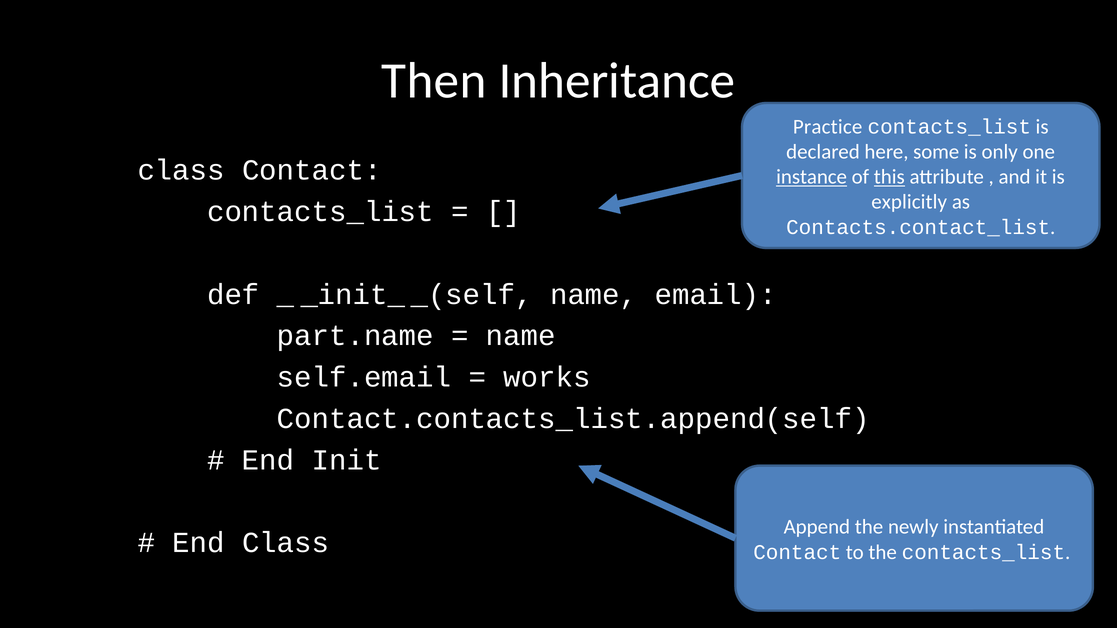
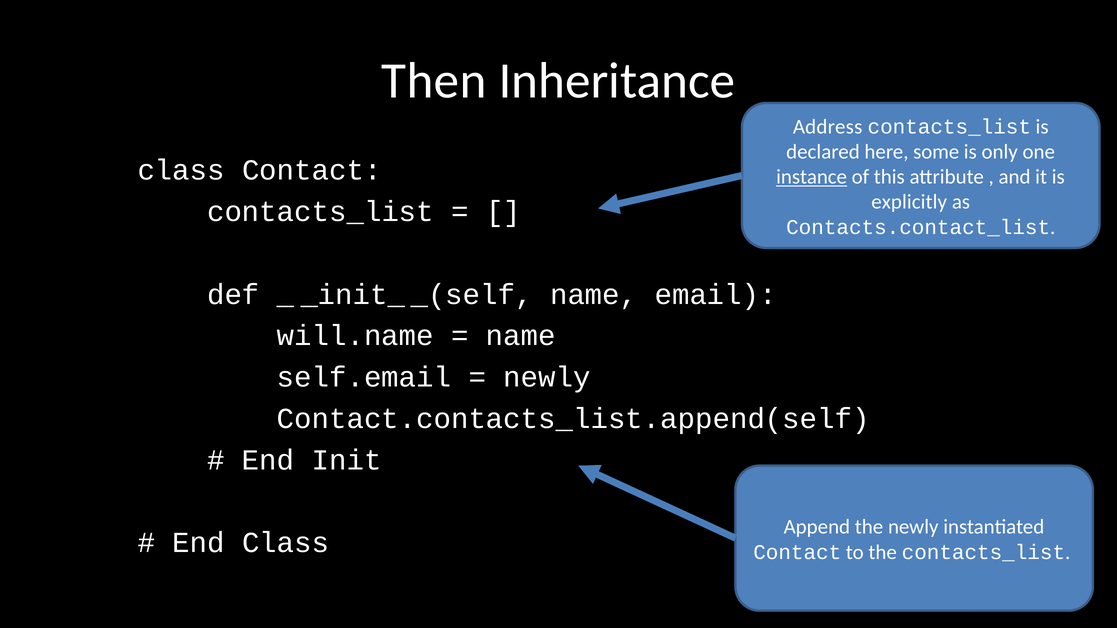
Practice: Practice -> Address (828, 127)
this underline: present -> none (889, 177)
part.name: part.name -> will.name (355, 336)
works: works -> newly (547, 377)
